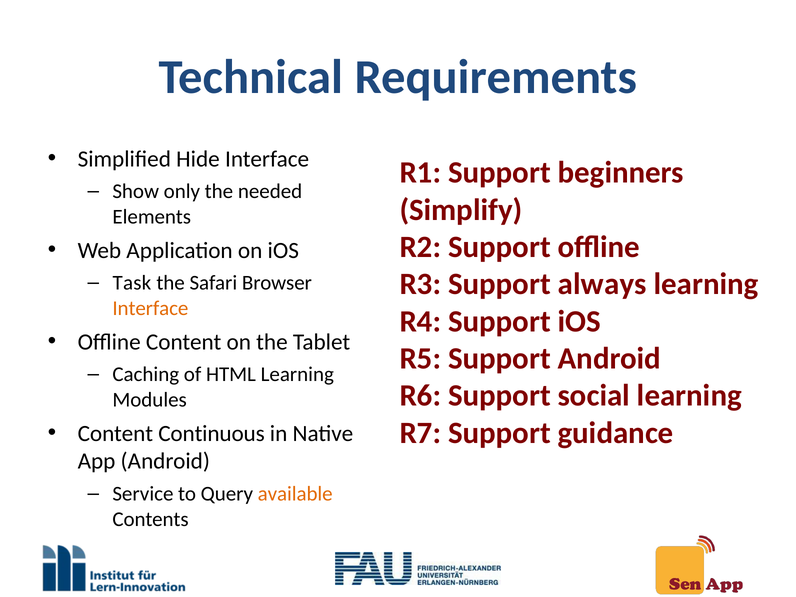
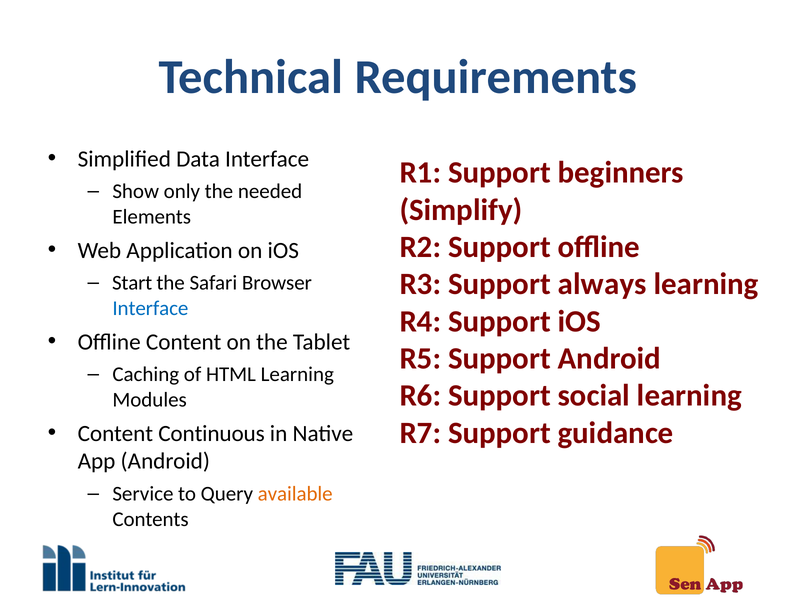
Hide: Hide -> Data (198, 159)
Task: Task -> Start (132, 283)
Interface colour: orange -> blue (150, 308)
